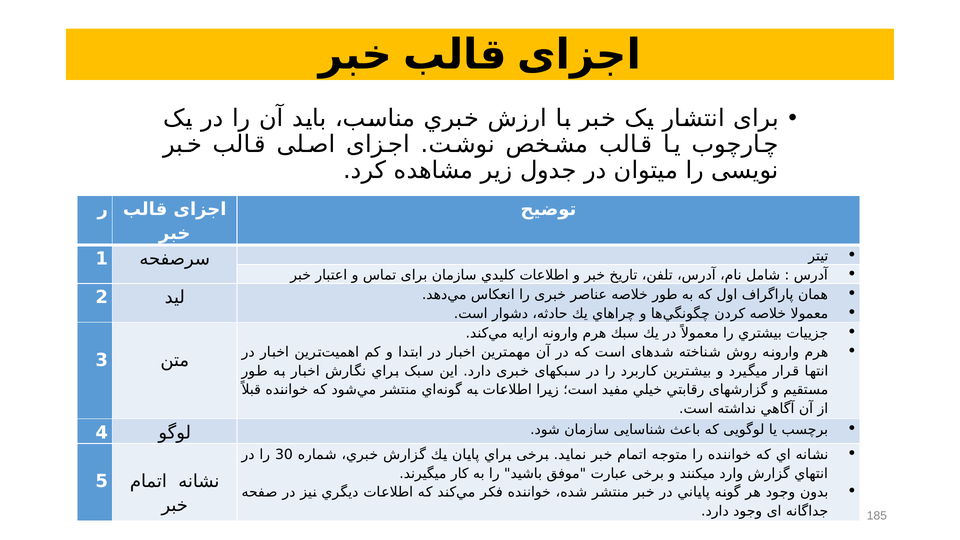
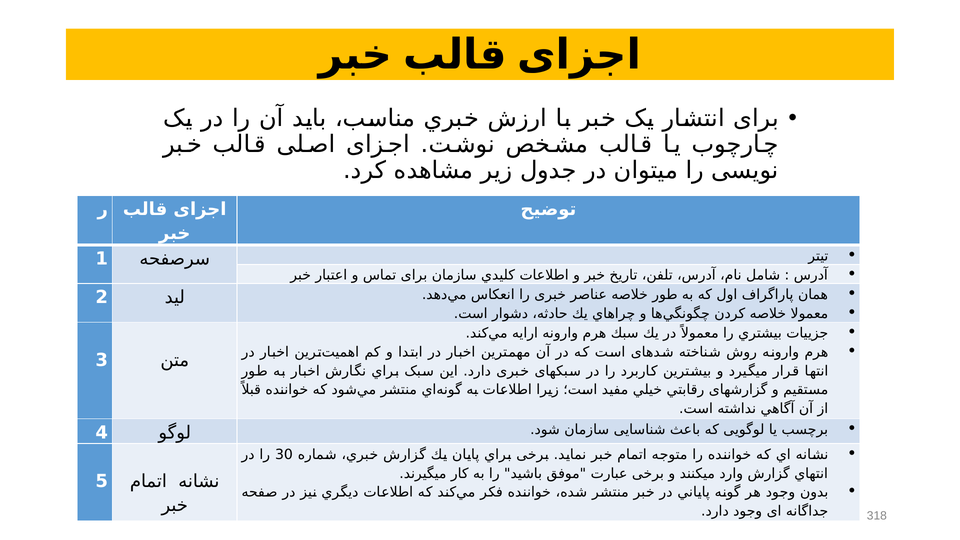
185: 185 -> 318 (877, 516)
